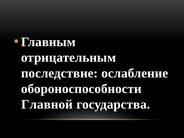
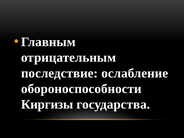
Главной: Главной -> Киргизы (47, 104)
